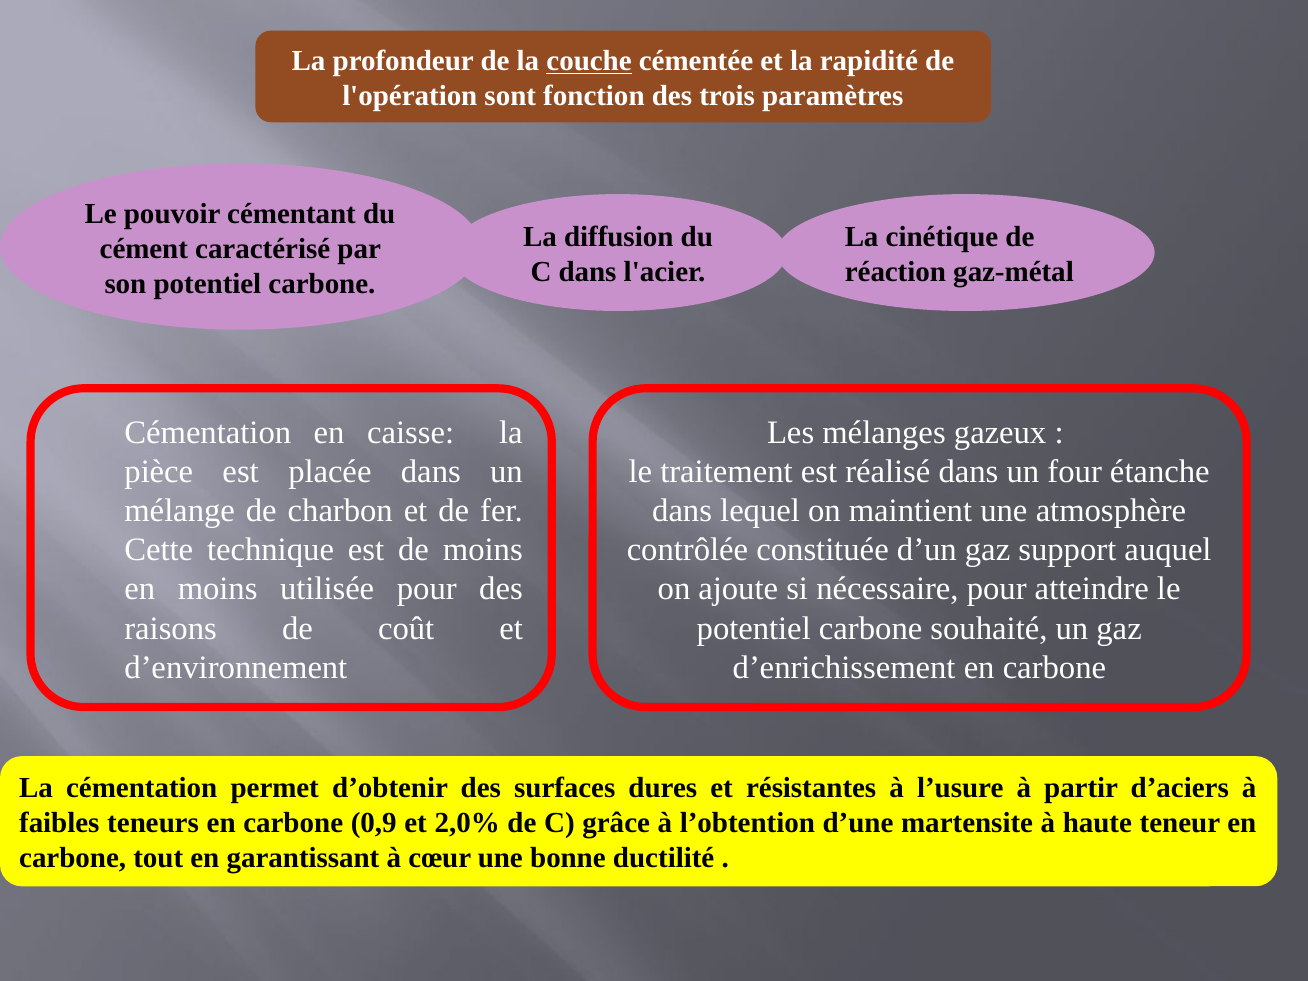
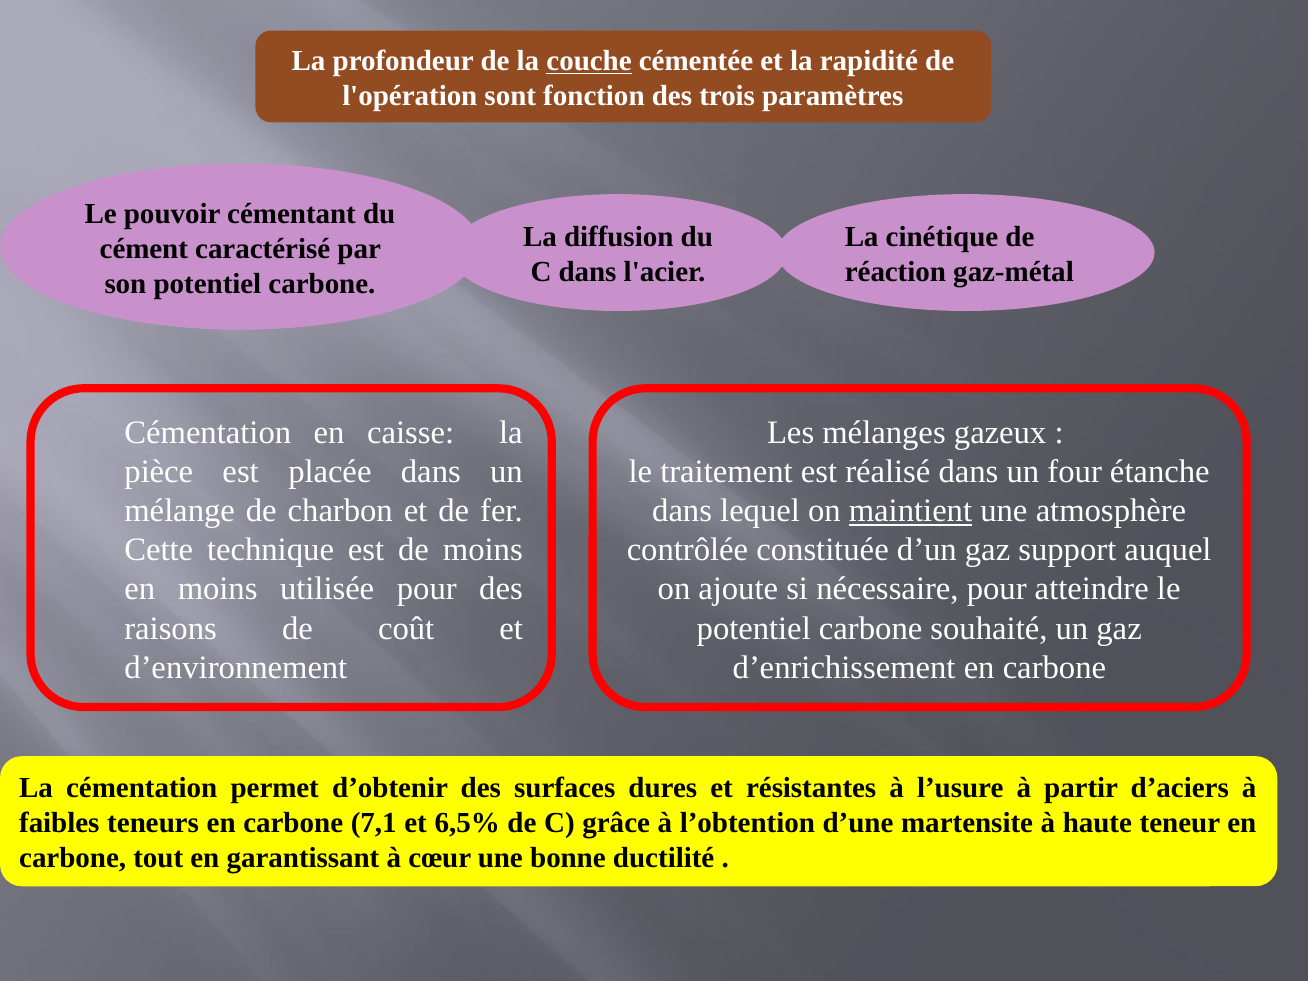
maintient underline: none -> present (910, 511)
0,9: 0,9 -> 7,1 (374, 823)
2,0%: 2,0% -> 6,5% (467, 823)
